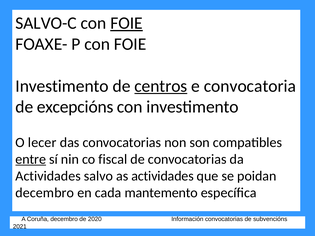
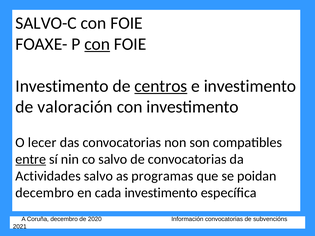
FOIE underline: present -> none (126, 23)
con underline: none -> present (97, 44)
e convocatoria: convocatoria -> investimento (250, 86)
excepcións: excepcións -> valoración (75, 107)
co fiscal: fiscal -> salvo (113, 159)
as actividades: actividades -> programas (162, 176)
cada mantemento: mantemento -> investimento (161, 193)
